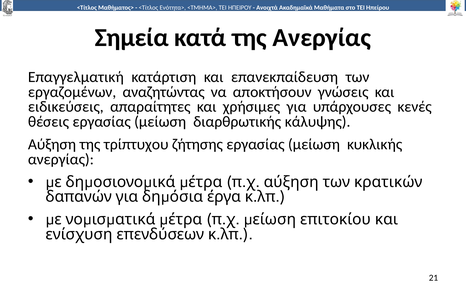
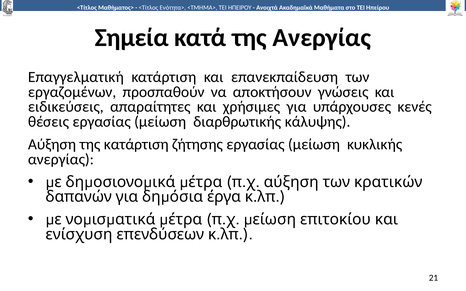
αναζητώντας: αναζητώντας -> προσπαθούν (164, 92)
της τρίπτυχου: τρίπτυχου -> κατάρτιση (136, 145)
